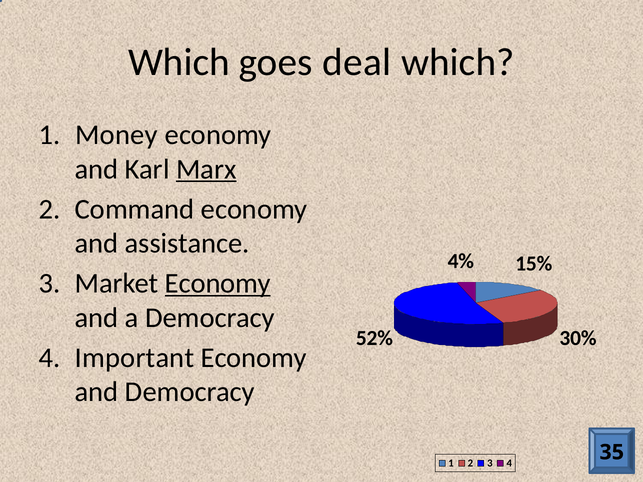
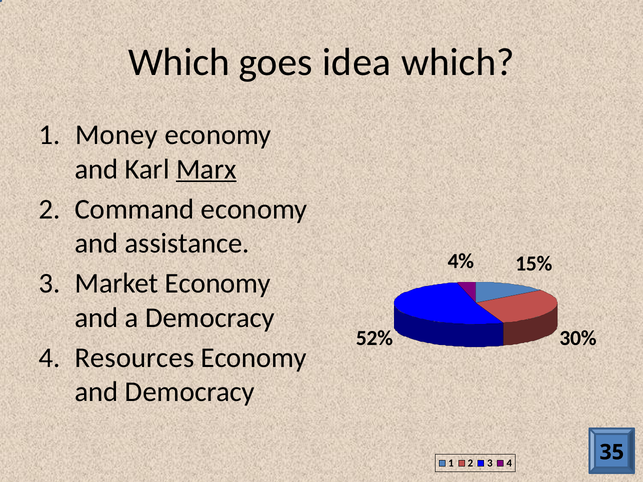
deal: deal -> idea (357, 62)
Economy underline: present -> none (218, 284)
Important: Important -> Resources (134, 358)
